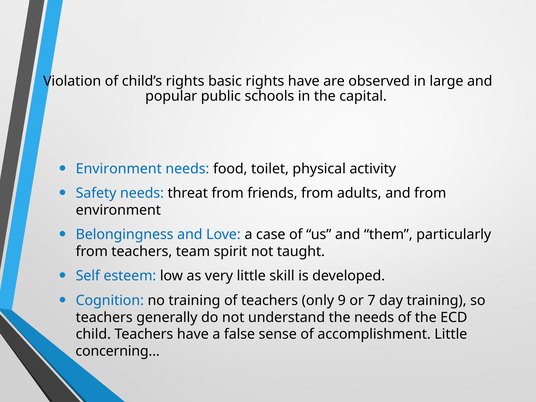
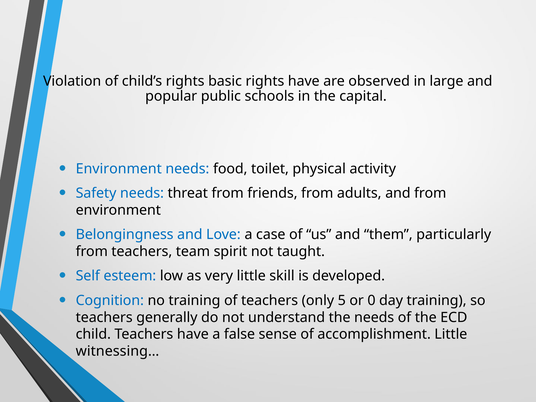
9: 9 -> 5 (342, 300)
7: 7 -> 0 (372, 300)
concerning…: concerning… -> witnessing… (117, 351)
